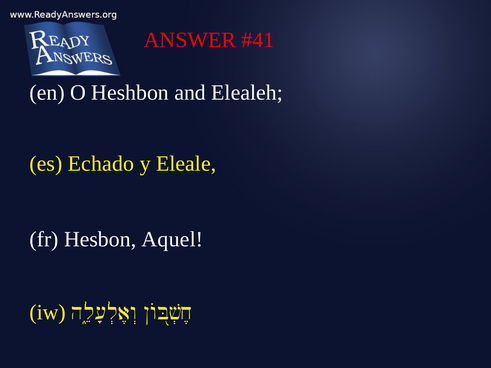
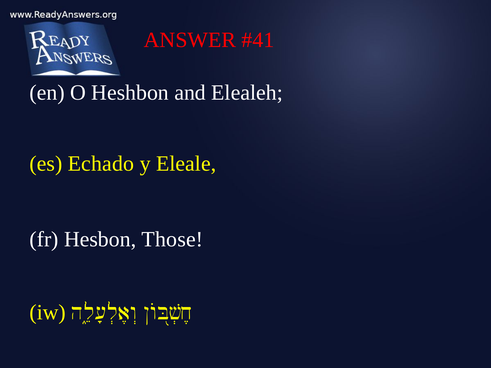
Aquel: Aquel -> Those (172, 240)
